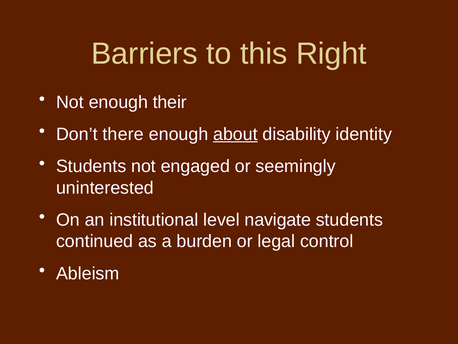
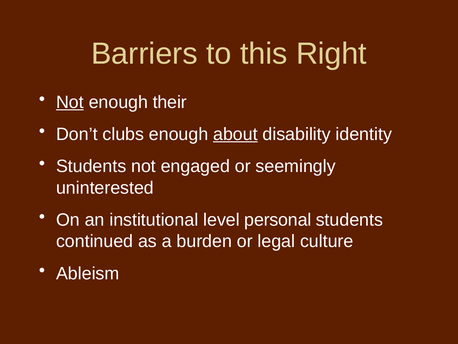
Not underline: none -> present (70, 102)
there: there -> clubs (123, 134)
navigate: navigate -> personal (278, 220)
control: control -> culture (327, 241)
